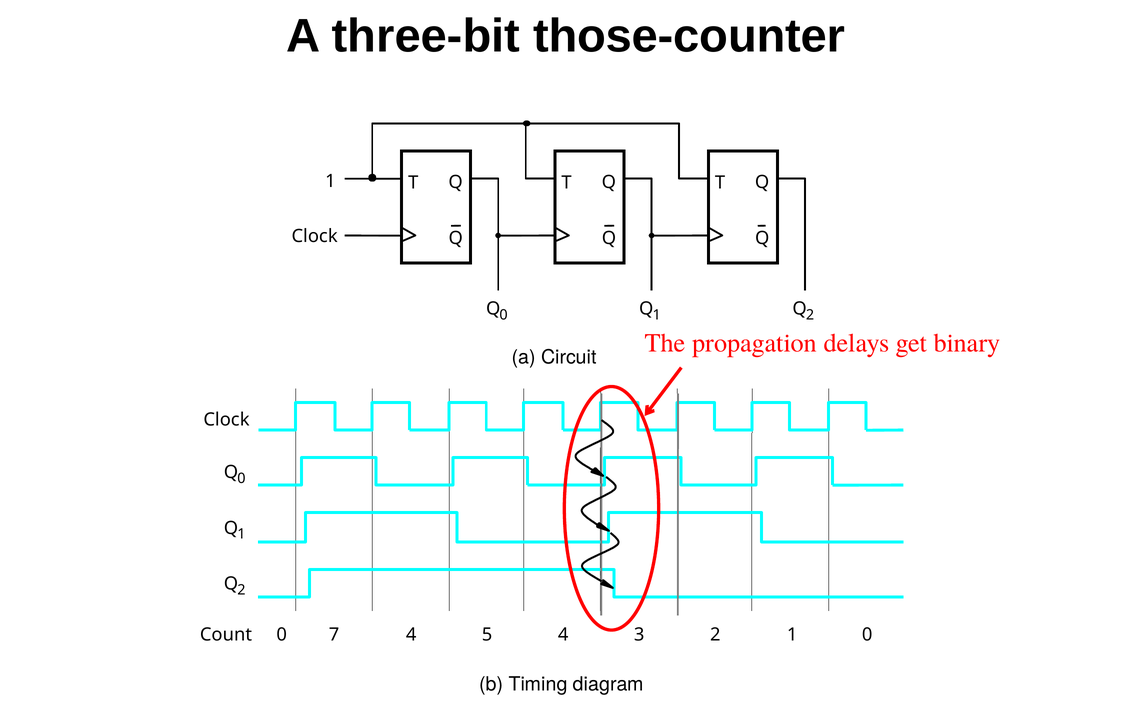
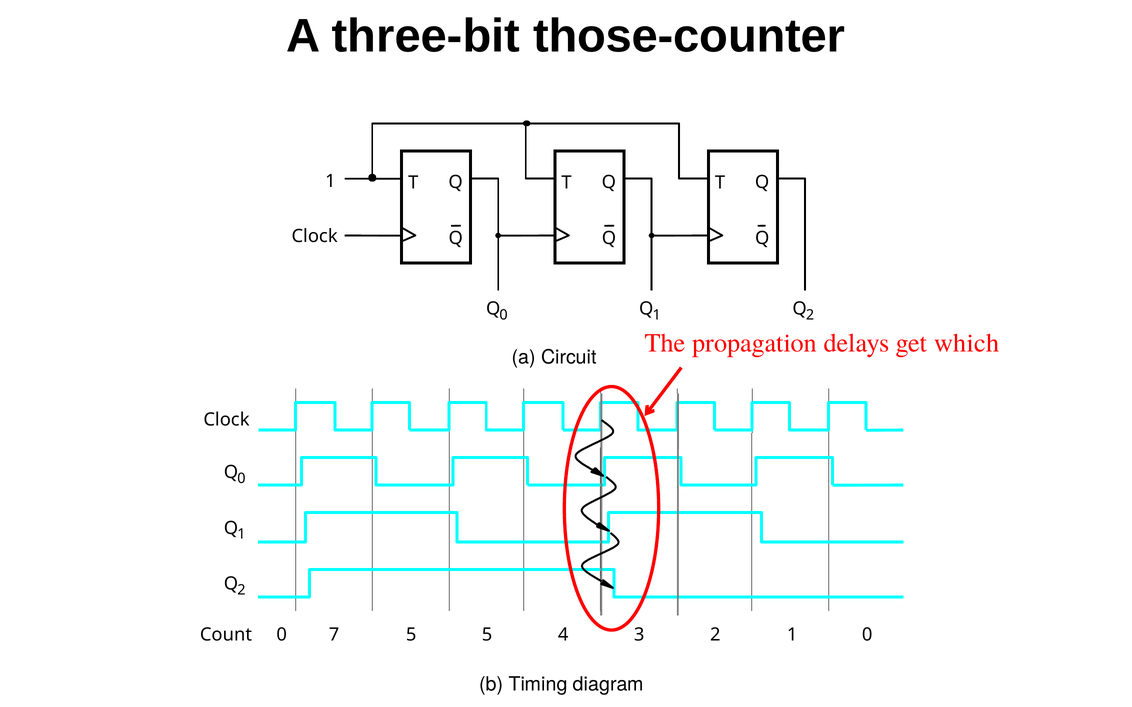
binary: binary -> which (967, 343)
7 4: 4 -> 5 (411, 635)
